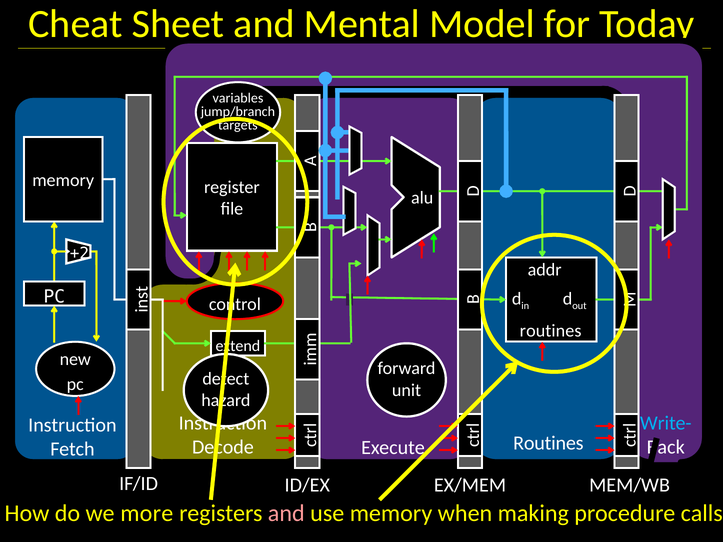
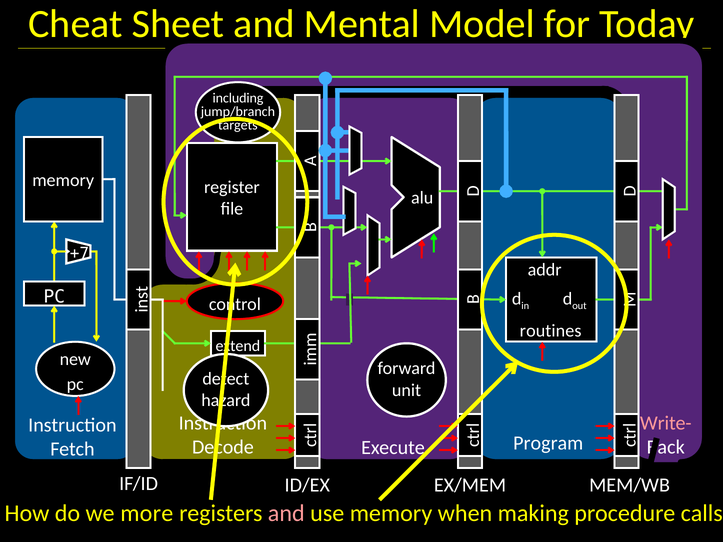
variables: variables -> including (238, 98)
+2: +2 -> +7 (79, 254)
Write- colour: light blue -> pink (666, 423)
Routines: Routines -> Program (548, 443)
